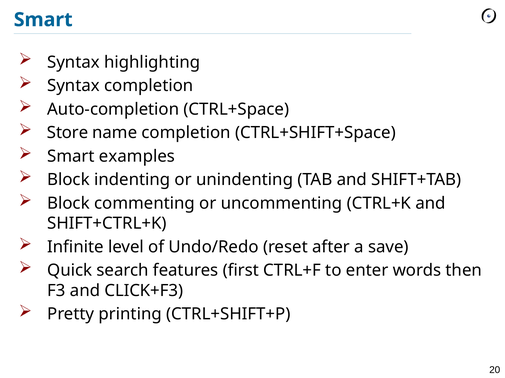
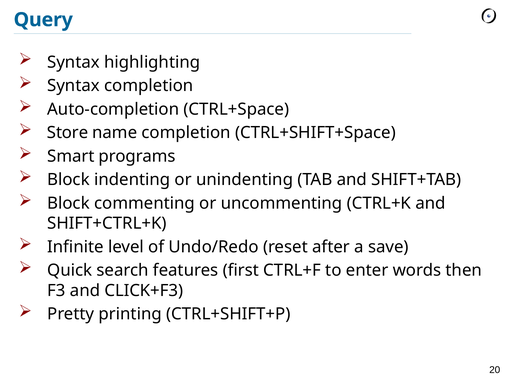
Smart: Smart -> Query (43, 20)
examples: examples -> programs (137, 157)
